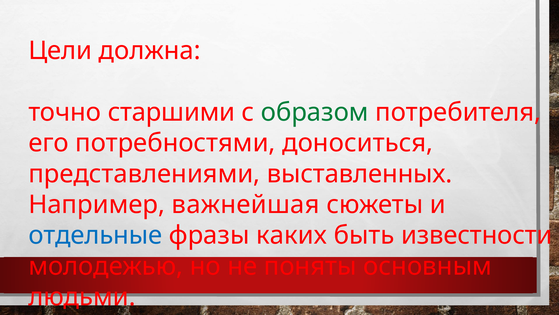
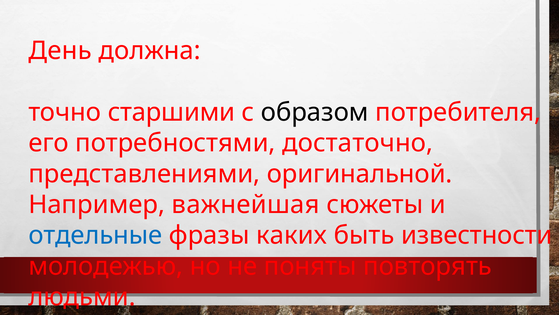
Цели: Цели -> День (60, 51)
образом colour: green -> black (315, 112)
доноситься: доноситься -> достаточно (358, 143)
выставленных: выставленных -> оригинальной (360, 174)
основным: основным -> повторять (428, 266)
